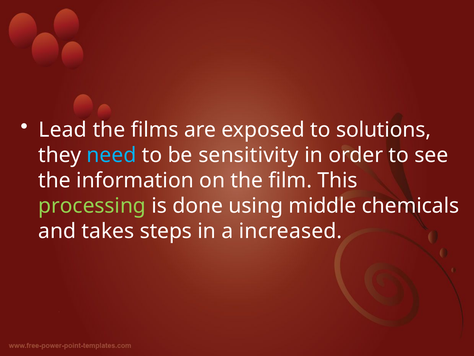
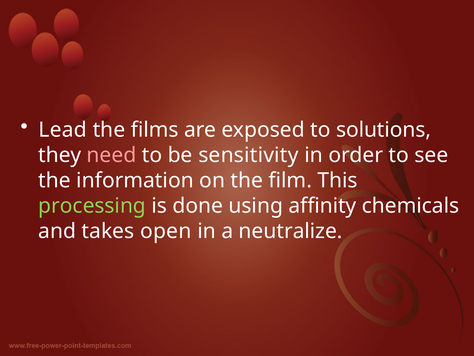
need colour: light blue -> pink (112, 155)
middle: middle -> affinity (322, 206)
steps: steps -> open (166, 231)
increased: increased -> neutralize (291, 231)
